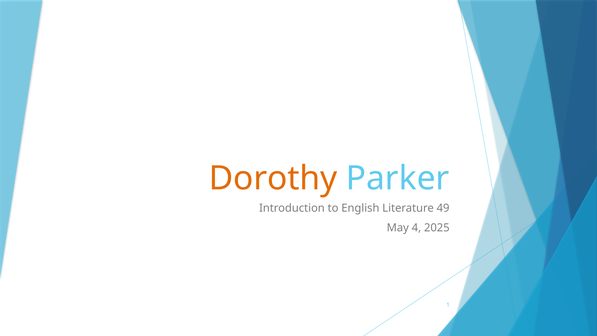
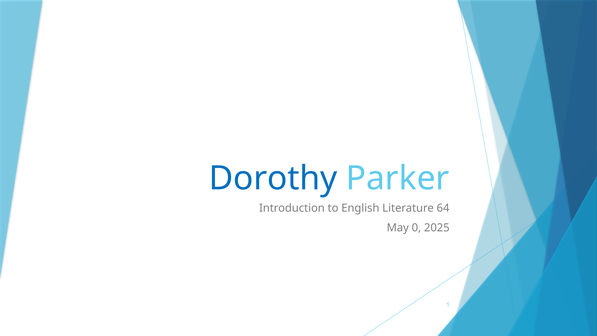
Dorothy colour: orange -> blue (273, 178)
49: 49 -> 64 (443, 208)
4: 4 -> 0 (416, 228)
